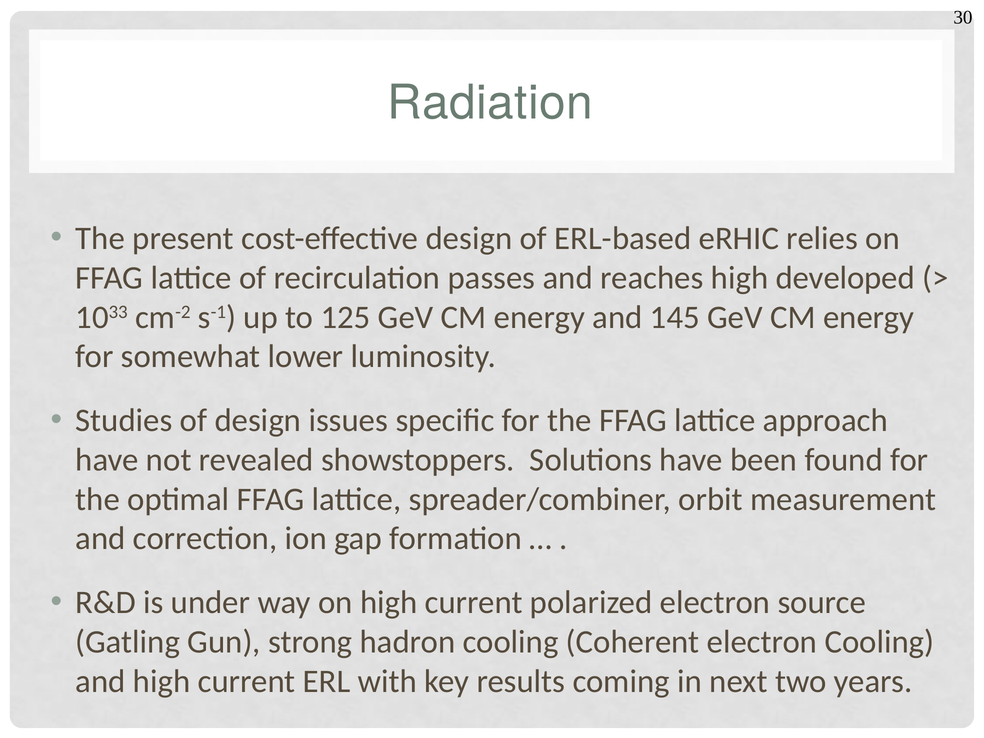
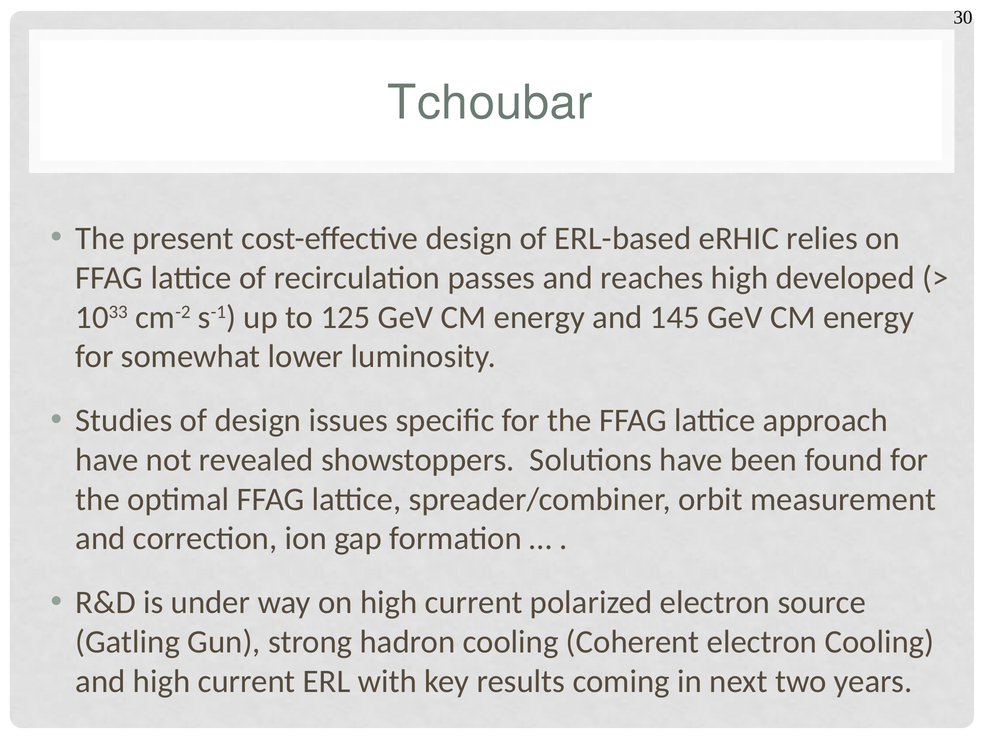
Radiation: Radiation -> Tchoubar (490, 103)
